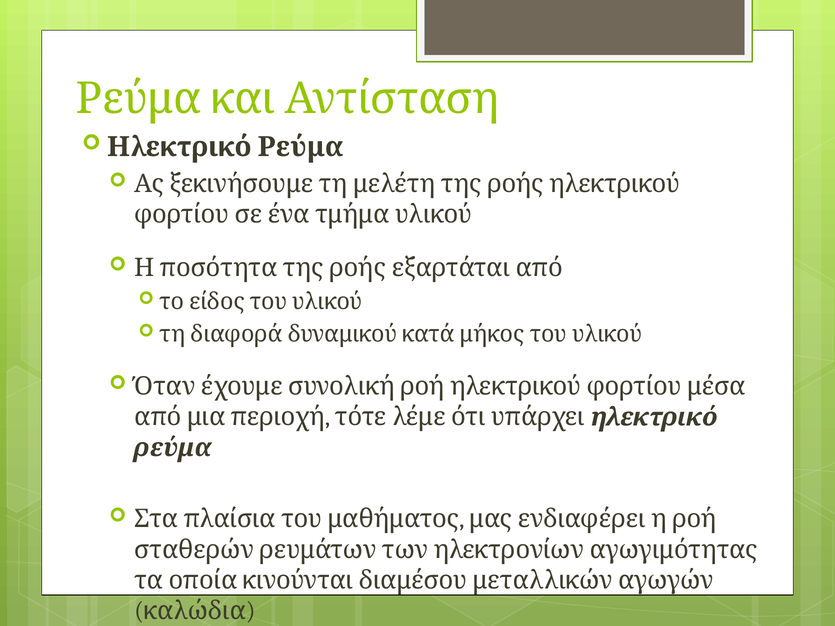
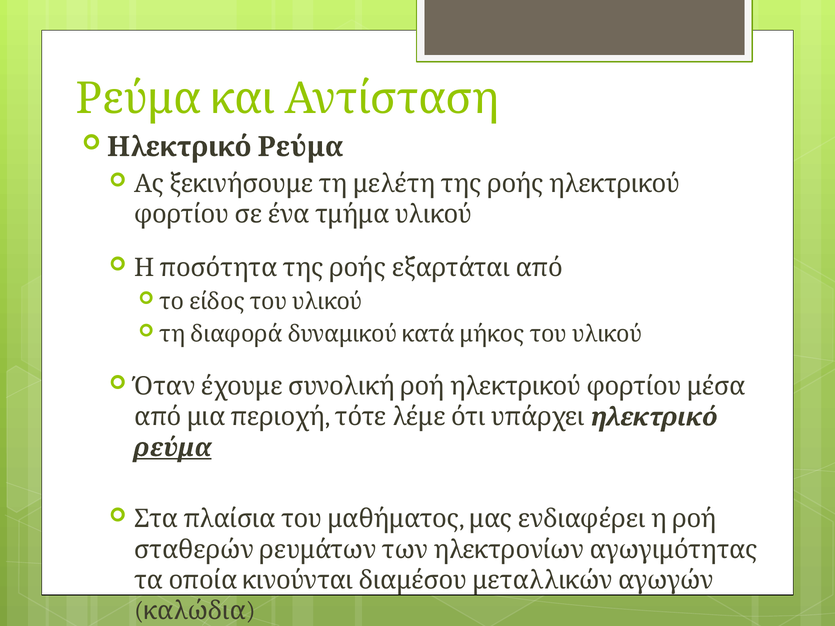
ρεύμα underline: none -> present (173, 448)
